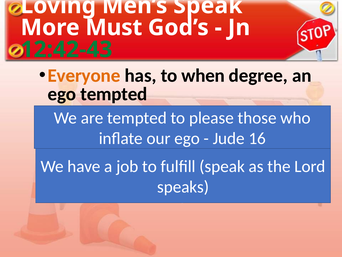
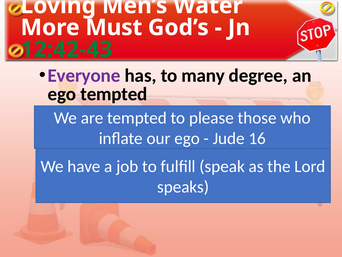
Men’s Speak: Speak -> Water (208, 6)
Everyone colour: orange -> purple (84, 76)
to when: when -> many (203, 76)
